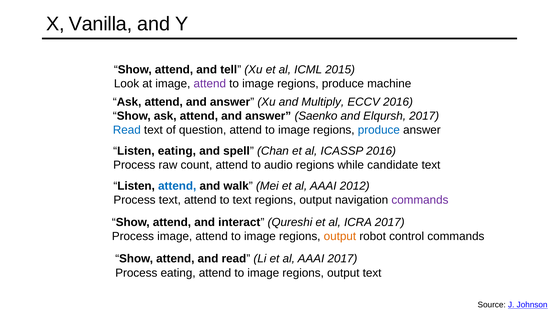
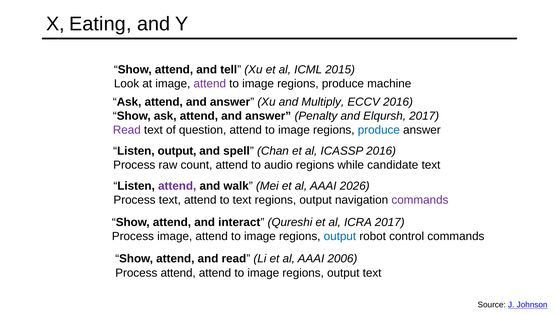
Vanilla: Vanilla -> Eating (100, 24)
Saenko: Saenko -> Penalty (316, 116)
Read colour: blue -> purple (127, 130)
Listen eating: eating -> output (177, 151)
attend colour: blue -> purple (177, 186)
2012: 2012 -> 2026 (355, 186)
output colour: orange -> blue (340, 236)
AAAI 2017: 2017 -> 2006 (342, 258)
Process eating: eating -> attend (178, 272)
